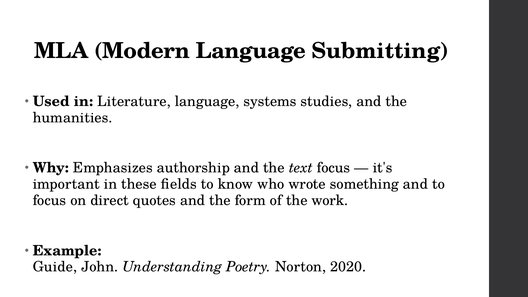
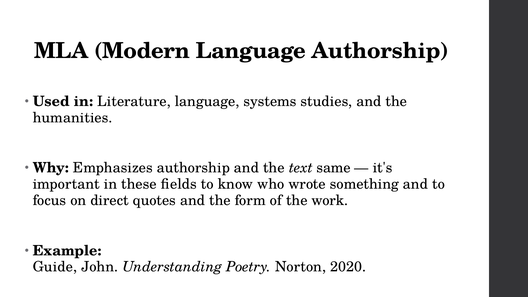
Language Submitting: Submitting -> Authorship (380, 51)
text focus: focus -> same (334, 168)
